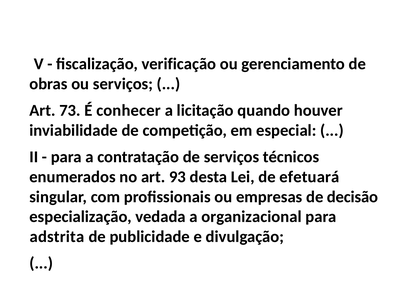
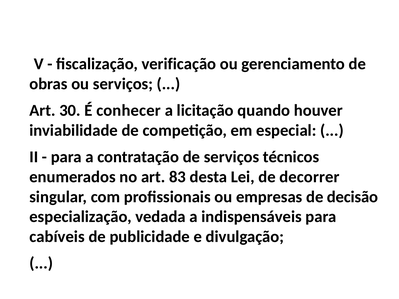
73: 73 -> 30 (70, 111)
93: 93 -> 83 (177, 177)
efetuará: efetuará -> decorrer (309, 177)
organizacional: organizacional -> indispensáveis (252, 217)
adstrita: adstrita -> cabíveis (57, 237)
